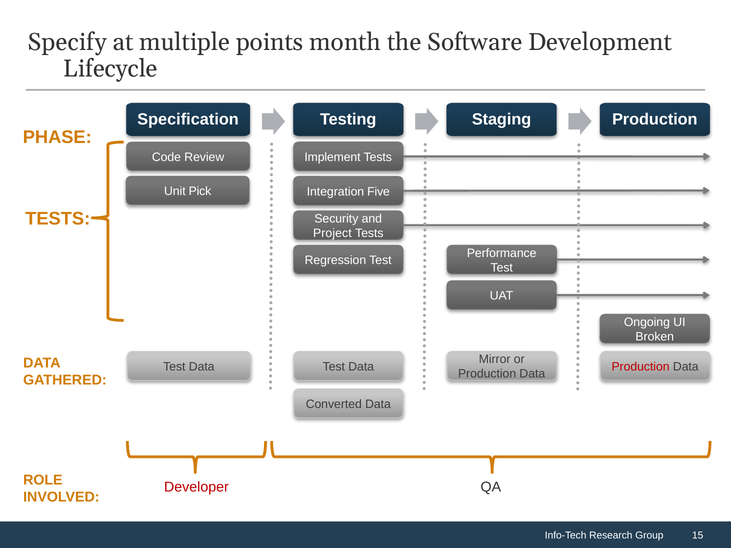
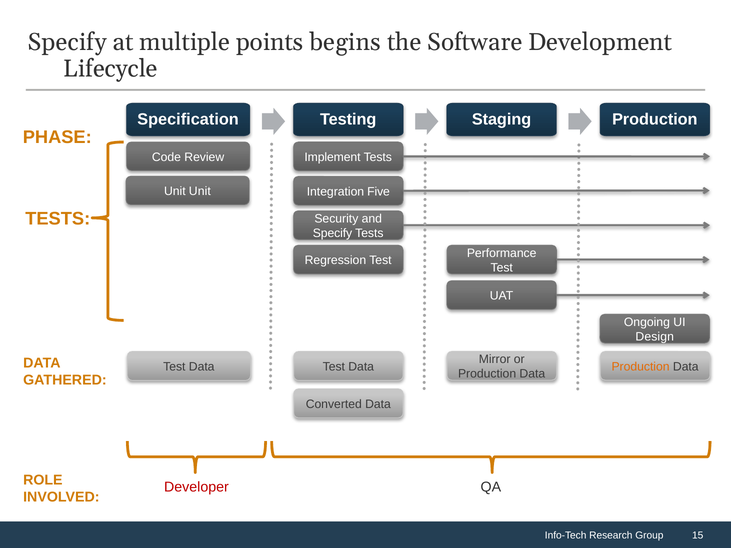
month: month -> begins (345, 42)
Unit Pick: Pick -> Unit (200, 191)
Project: Project -> Specify (332, 233)
Broken: Broken -> Design (655, 337)
Production colour: red -> orange (641, 367)
